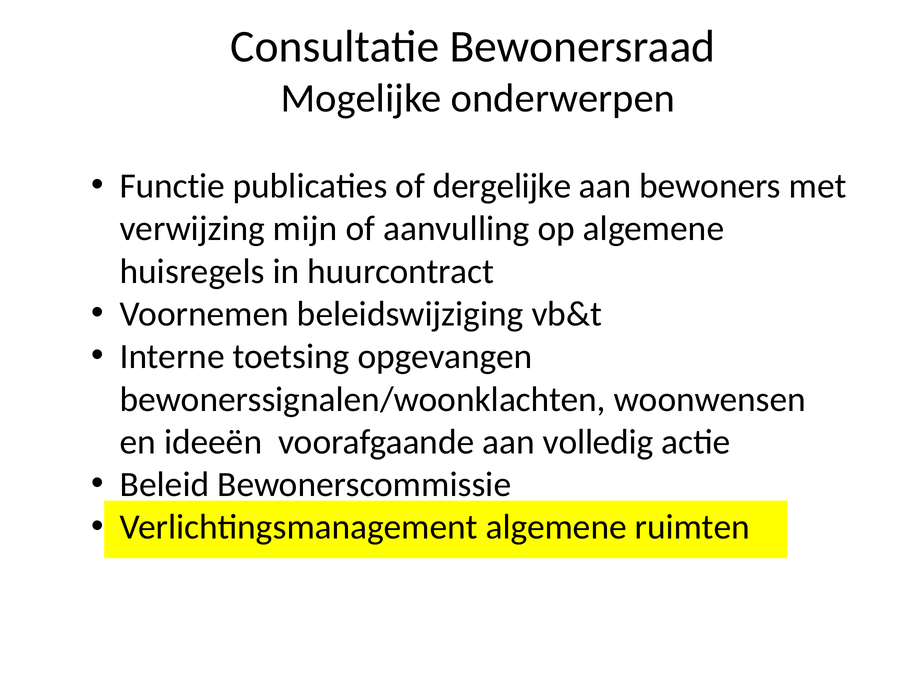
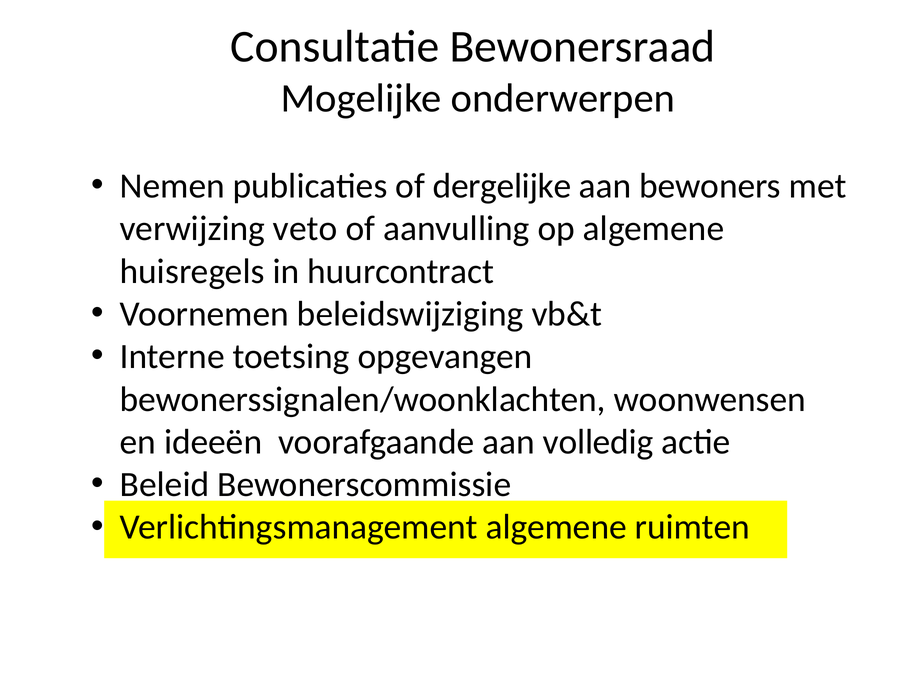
Functie: Functie -> Nemen (172, 186)
mijn: mijn -> veto (305, 229)
